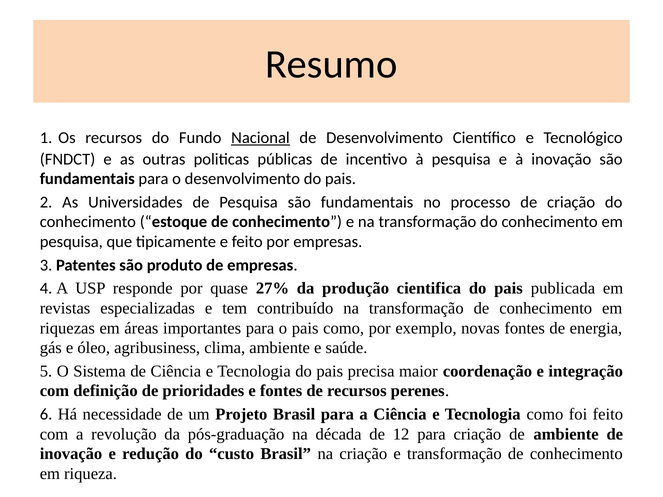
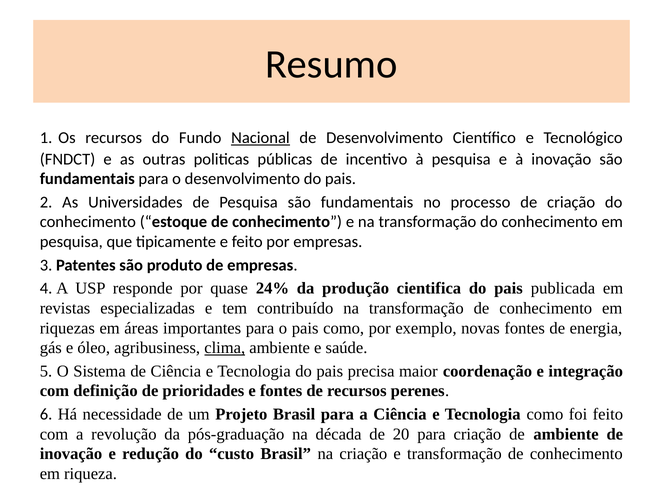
27%: 27% -> 24% (273, 288)
clima underline: none -> present (225, 348)
12: 12 -> 20 (401, 434)
